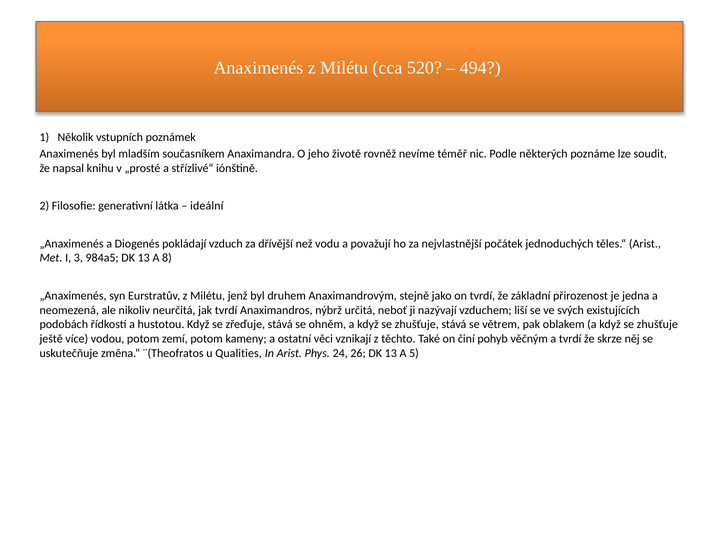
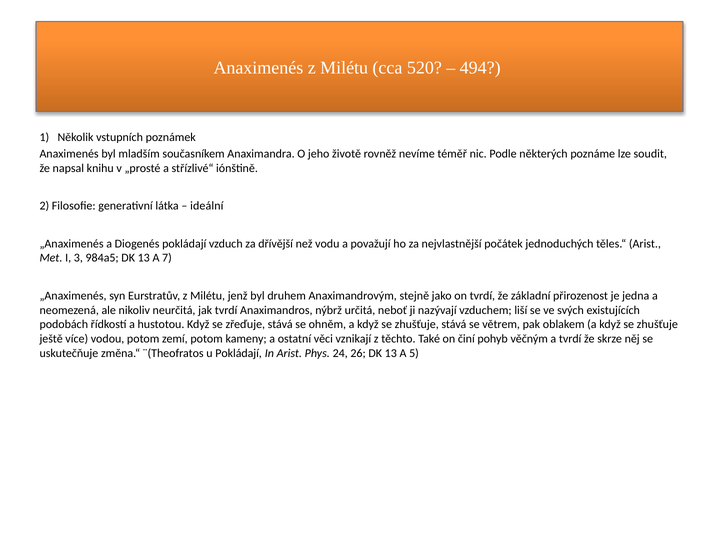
8: 8 -> 7 (167, 258)
u Qualities: Qualities -> Pokládají (239, 353)
